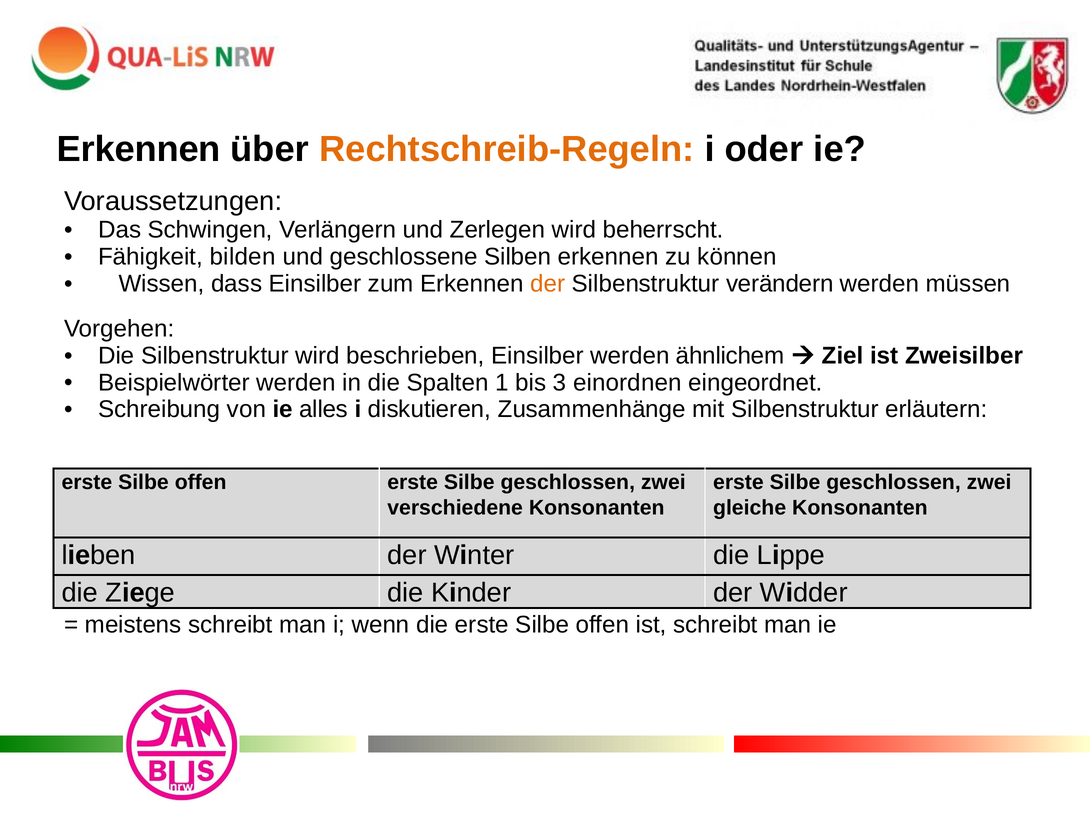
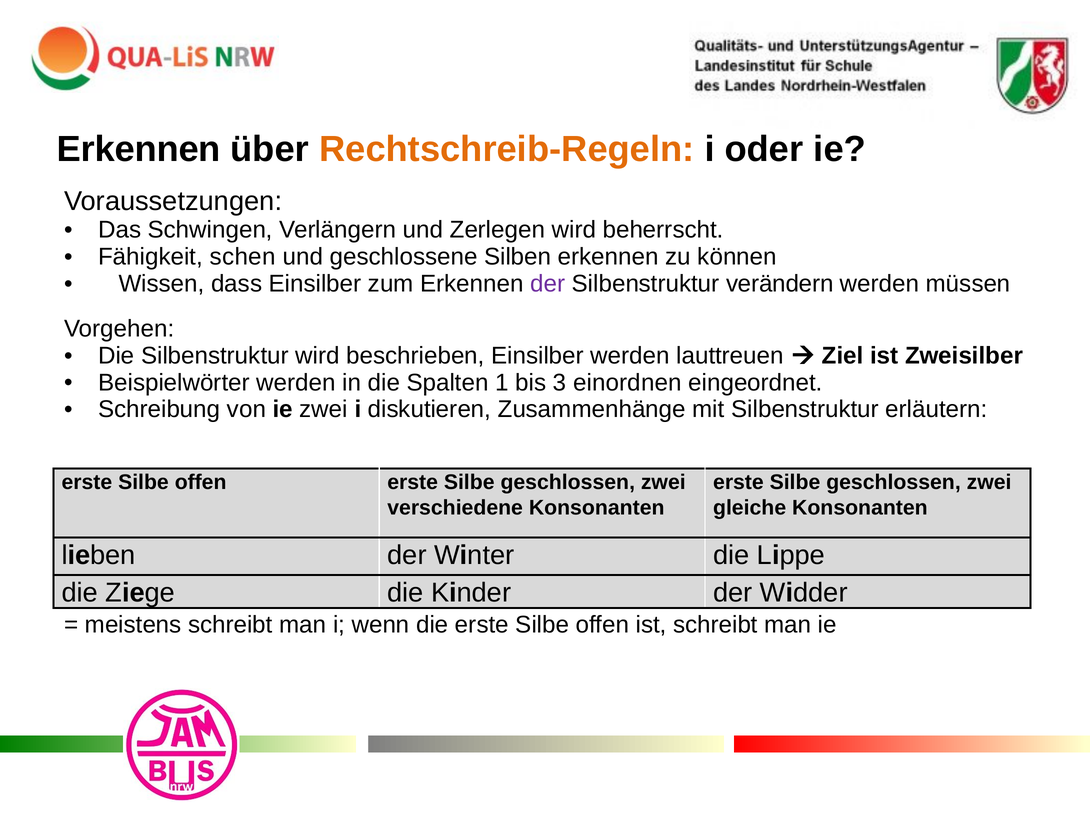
bilden: bilden -> schen (243, 257)
der colour: orange -> purple (548, 284)
ähnlichem: ähnlichem -> lauttreuen (730, 356)
ie alles: alles -> zwei (324, 410)
